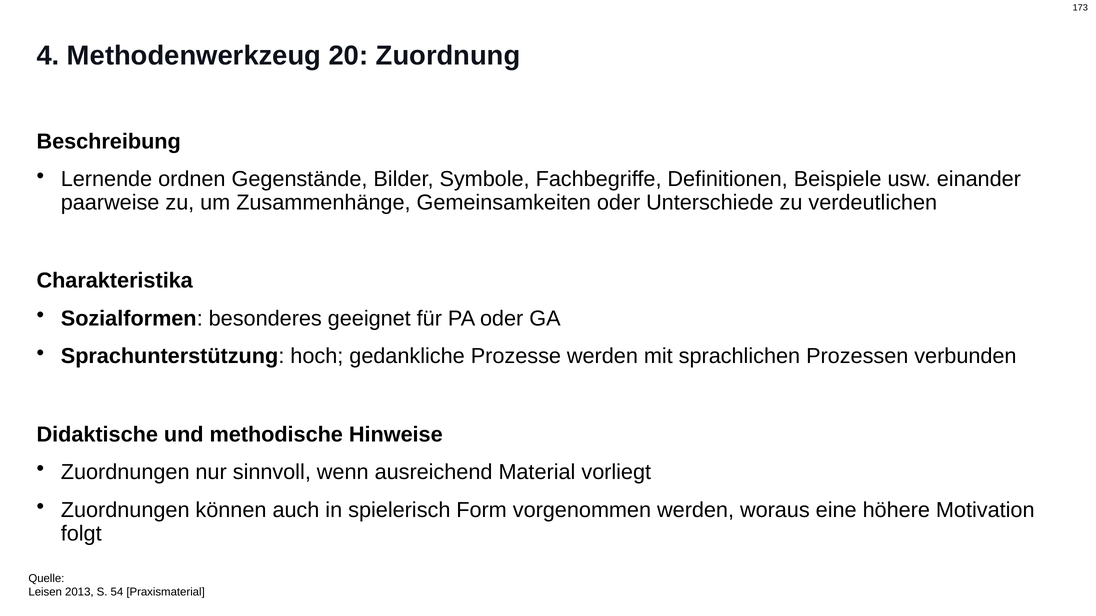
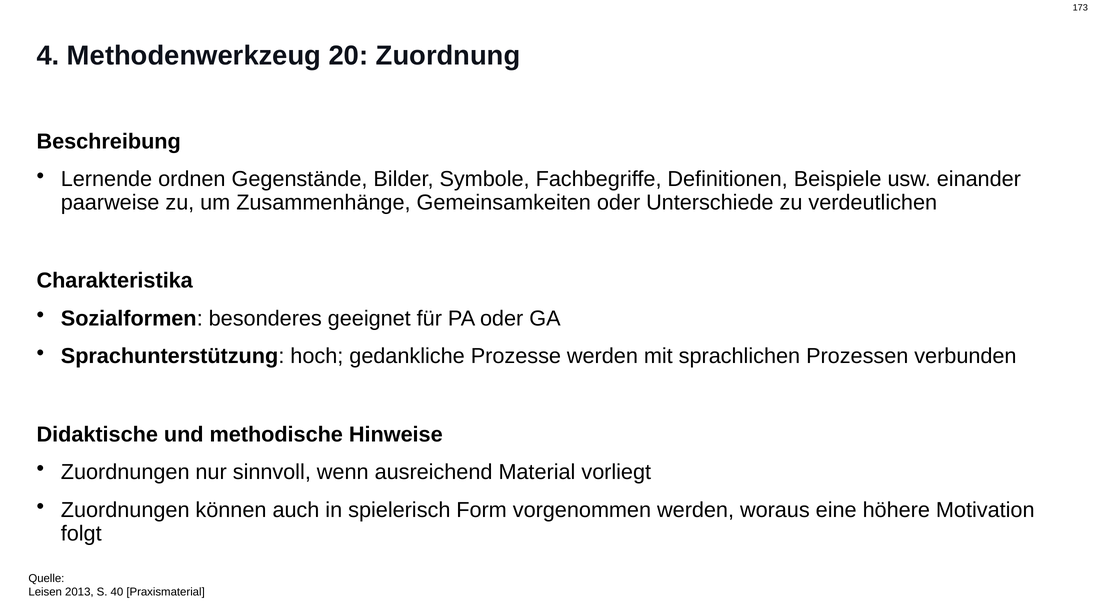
54: 54 -> 40 (117, 593)
